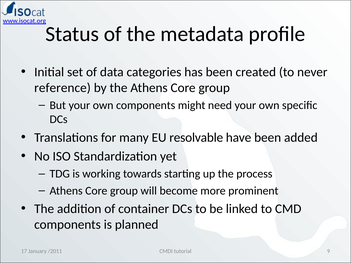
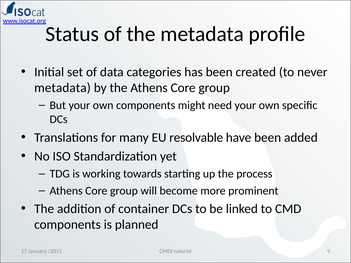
reference: reference -> metadata (62, 88)
